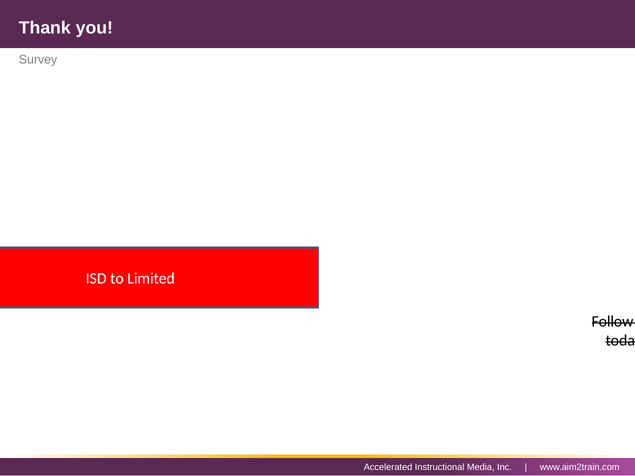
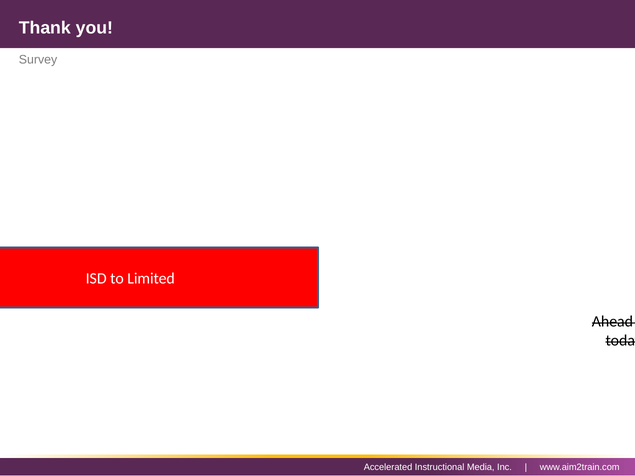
Follow: Follow -> Ahead (612, 321)
